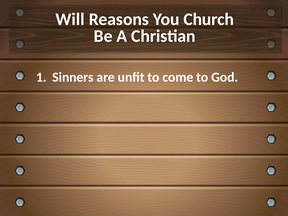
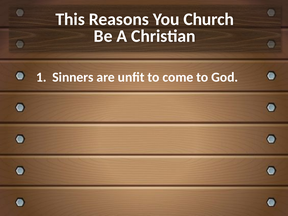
Will: Will -> This (70, 19)
